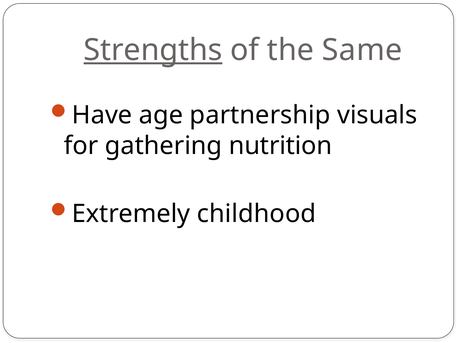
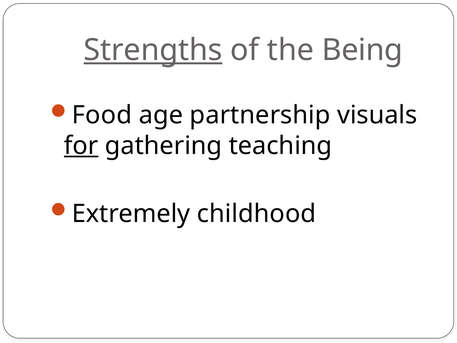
Same: Same -> Being (362, 50)
Have: Have -> Food (102, 115)
for underline: none -> present (81, 146)
nutrition: nutrition -> teaching (280, 146)
